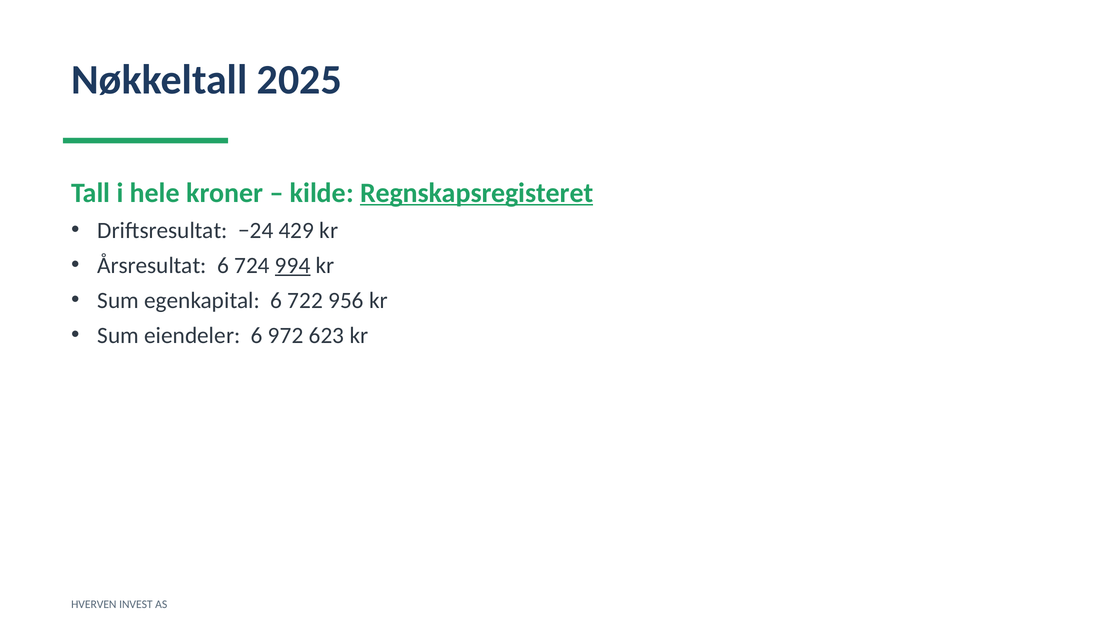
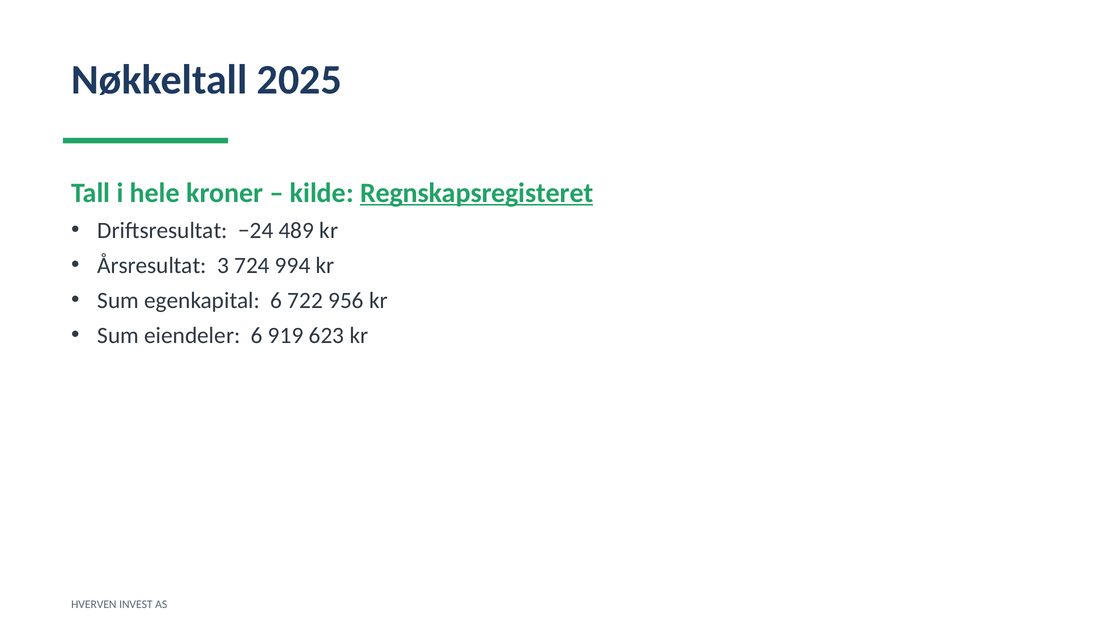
429: 429 -> 489 (296, 230)
Årsresultat 6: 6 -> 3 (223, 265)
994 underline: present -> none (293, 265)
972: 972 -> 919 (286, 335)
